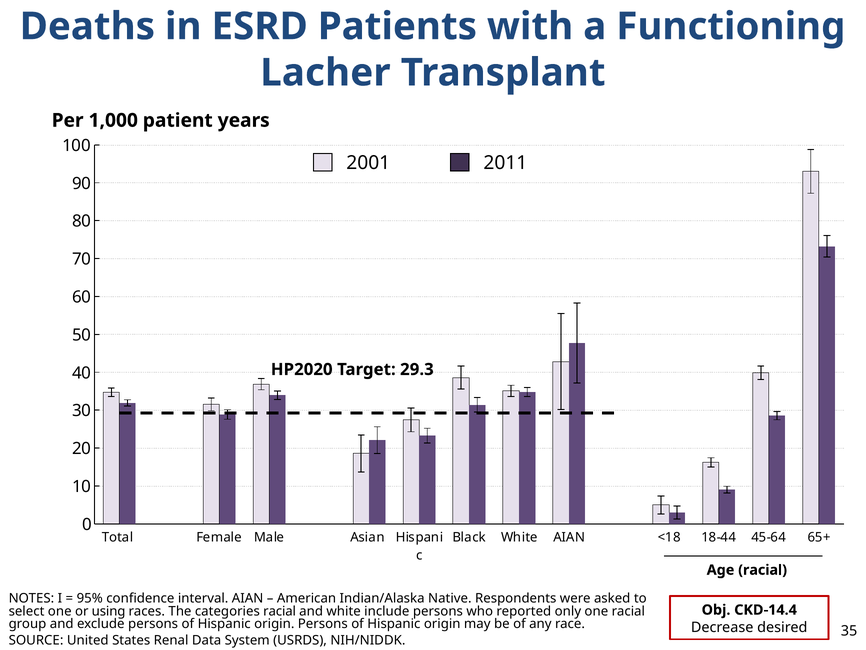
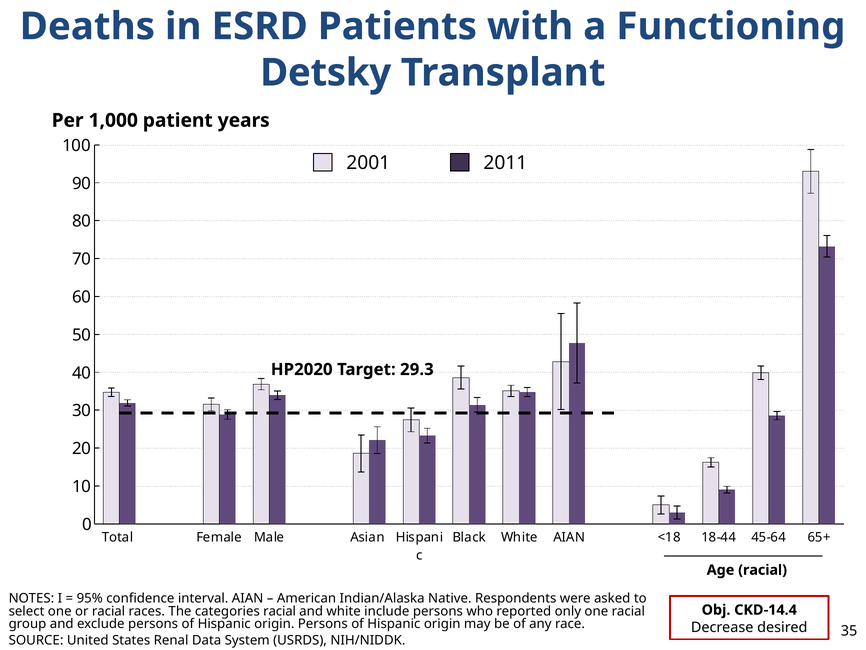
Lacher: Lacher -> Detsky (326, 73)
or using: using -> racial (109, 611)
